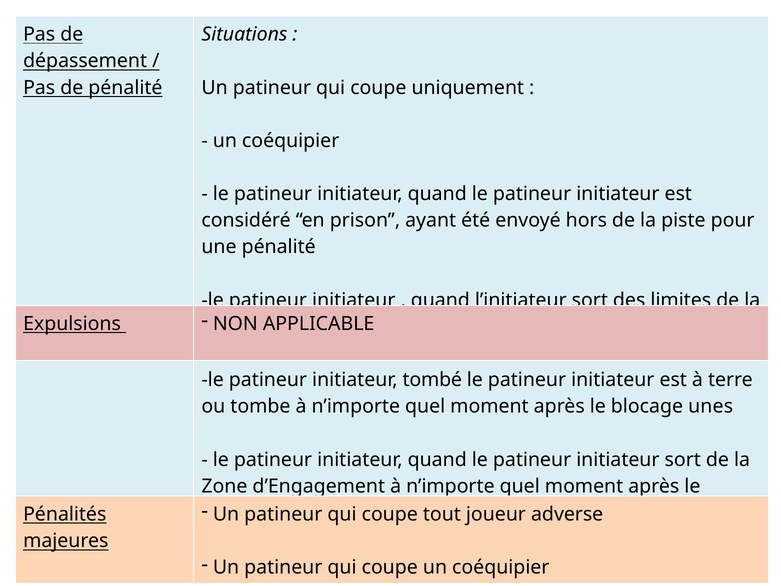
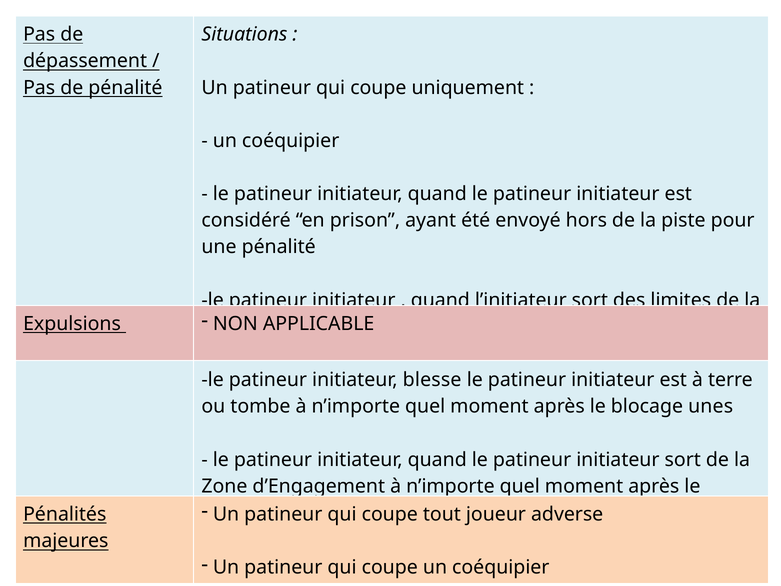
tombé: tombé -> blesse (432, 380)
